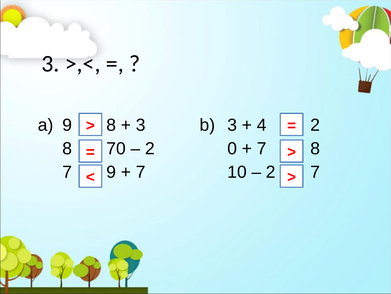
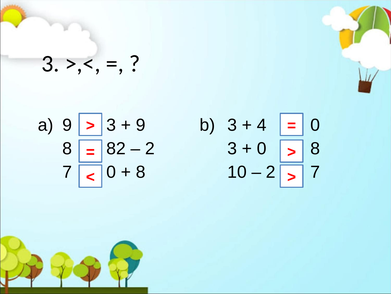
9 8: 8 -> 3 (111, 125)
3: 3 -> 9 (141, 125)
4 2: 2 -> 0 (315, 125)
70: 70 -> 82 (116, 148)
2 0: 0 -> 3 (232, 148)
7: 7 -> 0 (262, 148)
7 9: 9 -> 0 (111, 172)
7: 7 -> 8 (141, 172)
